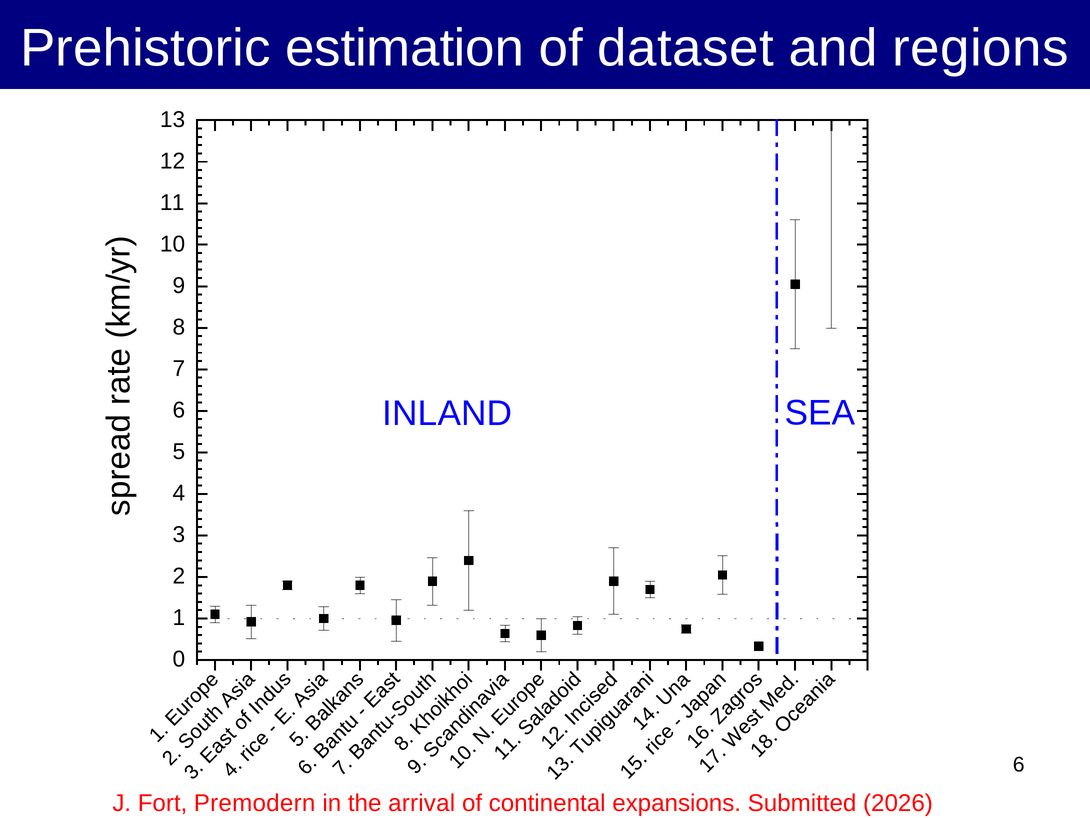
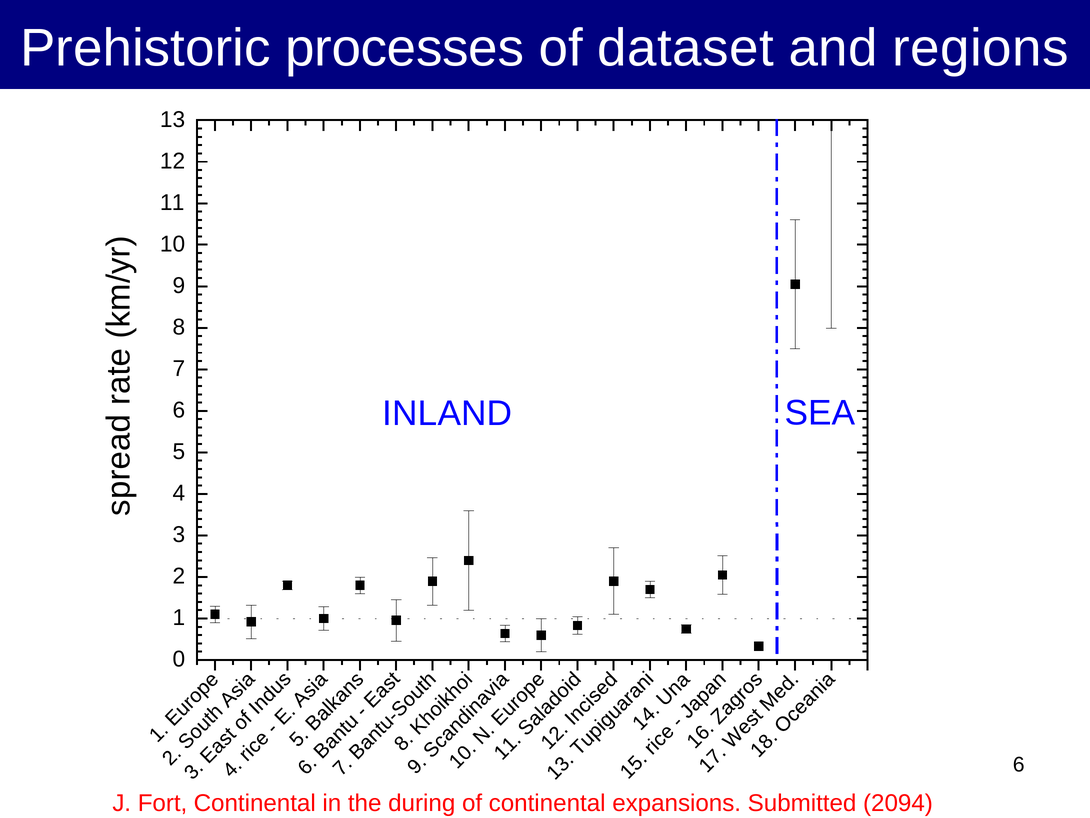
estimation: estimation -> processes (405, 48)
Fort Premodern: Premodern -> Continental (255, 803)
arrival: arrival -> during (422, 803)
2026: 2026 -> 2094 (898, 803)
